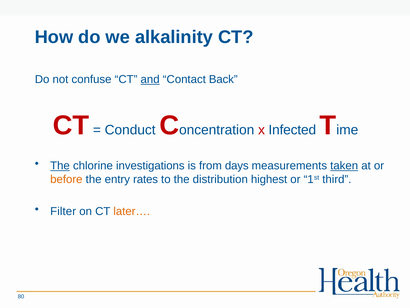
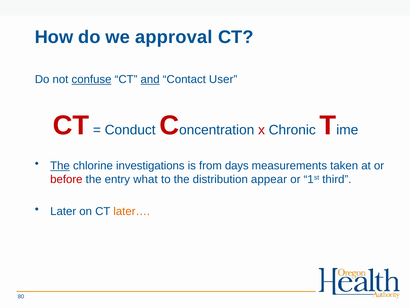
alkalinity: alkalinity -> approval (174, 37)
confuse underline: none -> present (92, 79)
Back: Back -> User (223, 79)
Infected: Infected -> Chronic (292, 130)
taken underline: present -> none (344, 165)
before colour: orange -> red (66, 179)
rates: rates -> what (145, 179)
highest: highest -> appear (269, 179)
Filter: Filter -> Later (63, 211)
